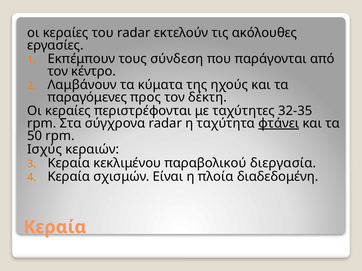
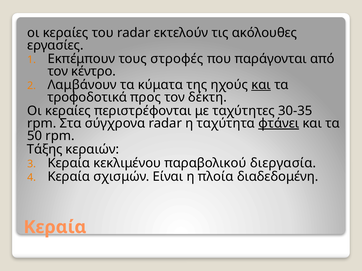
σύνδεση: σύνδεση -> στροφές (177, 59)
και underline: none -> present (261, 85)
παραγόμενες: παραγόμενες -> τροφοδοτικά (87, 98)
32-35: 32-35 -> 30-35 (295, 111)
Ισχύς: Ισχύς -> Τάξης (45, 150)
